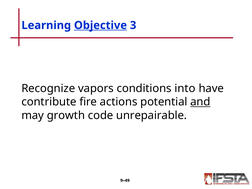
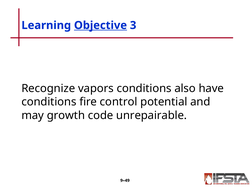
into: into -> also (185, 88)
contribute: contribute -> conditions (49, 102)
actions: actions -> control (119, 102)
and underline: present -> none (200, 102)
